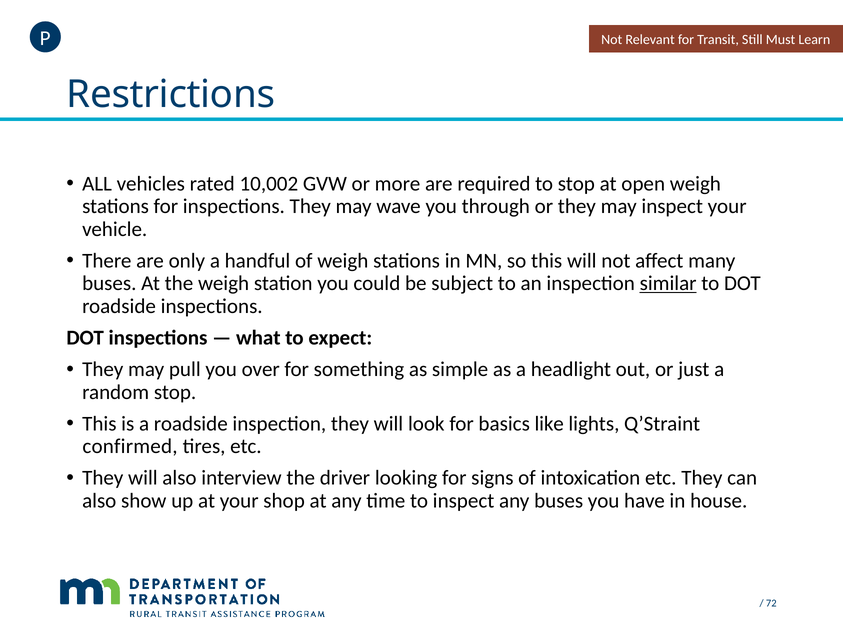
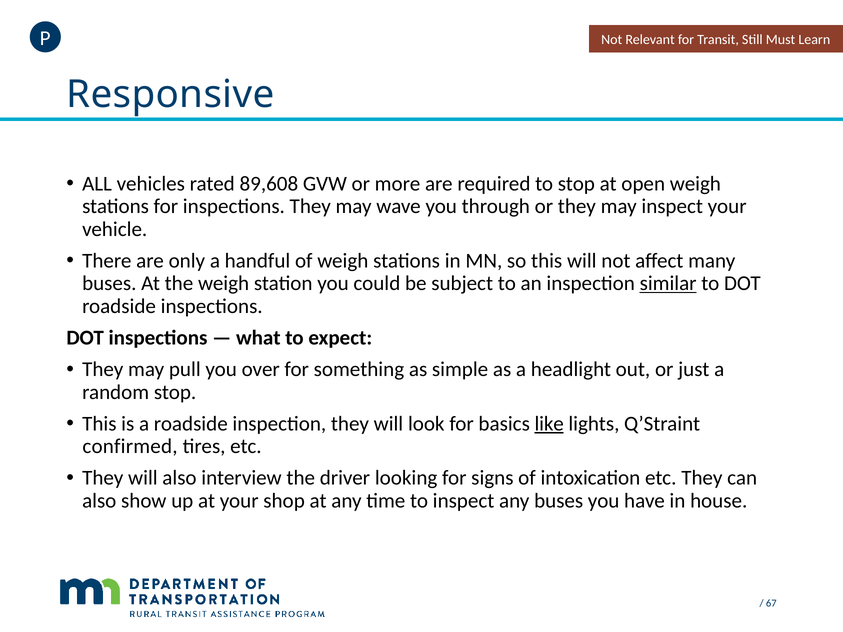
Restrictions: Restrictions -> Responsive (170, 95)
10,002: 10,002 -> 89,608 (269, 184)
like underline: none -> present (549, 424)
72: 72 -> 67 (771, 604)
